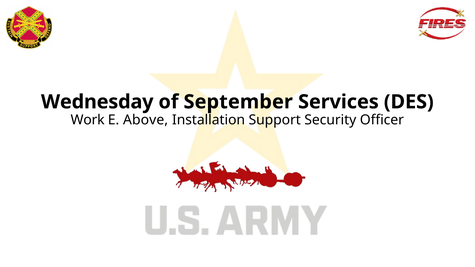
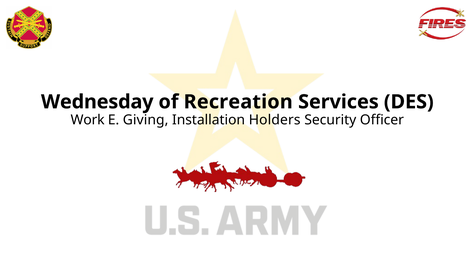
September: September -> Recreation (238, 102)
Above: Above -> Giving (146, 120)
Support: Support -> Holders (275, 120)
